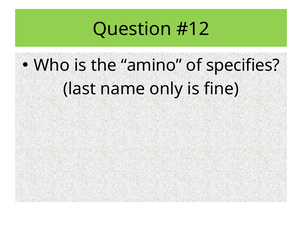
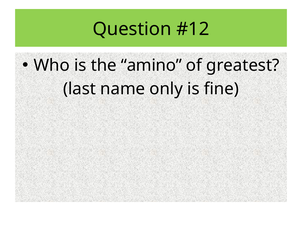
specifies: specifies -> greatest (243, 66)
